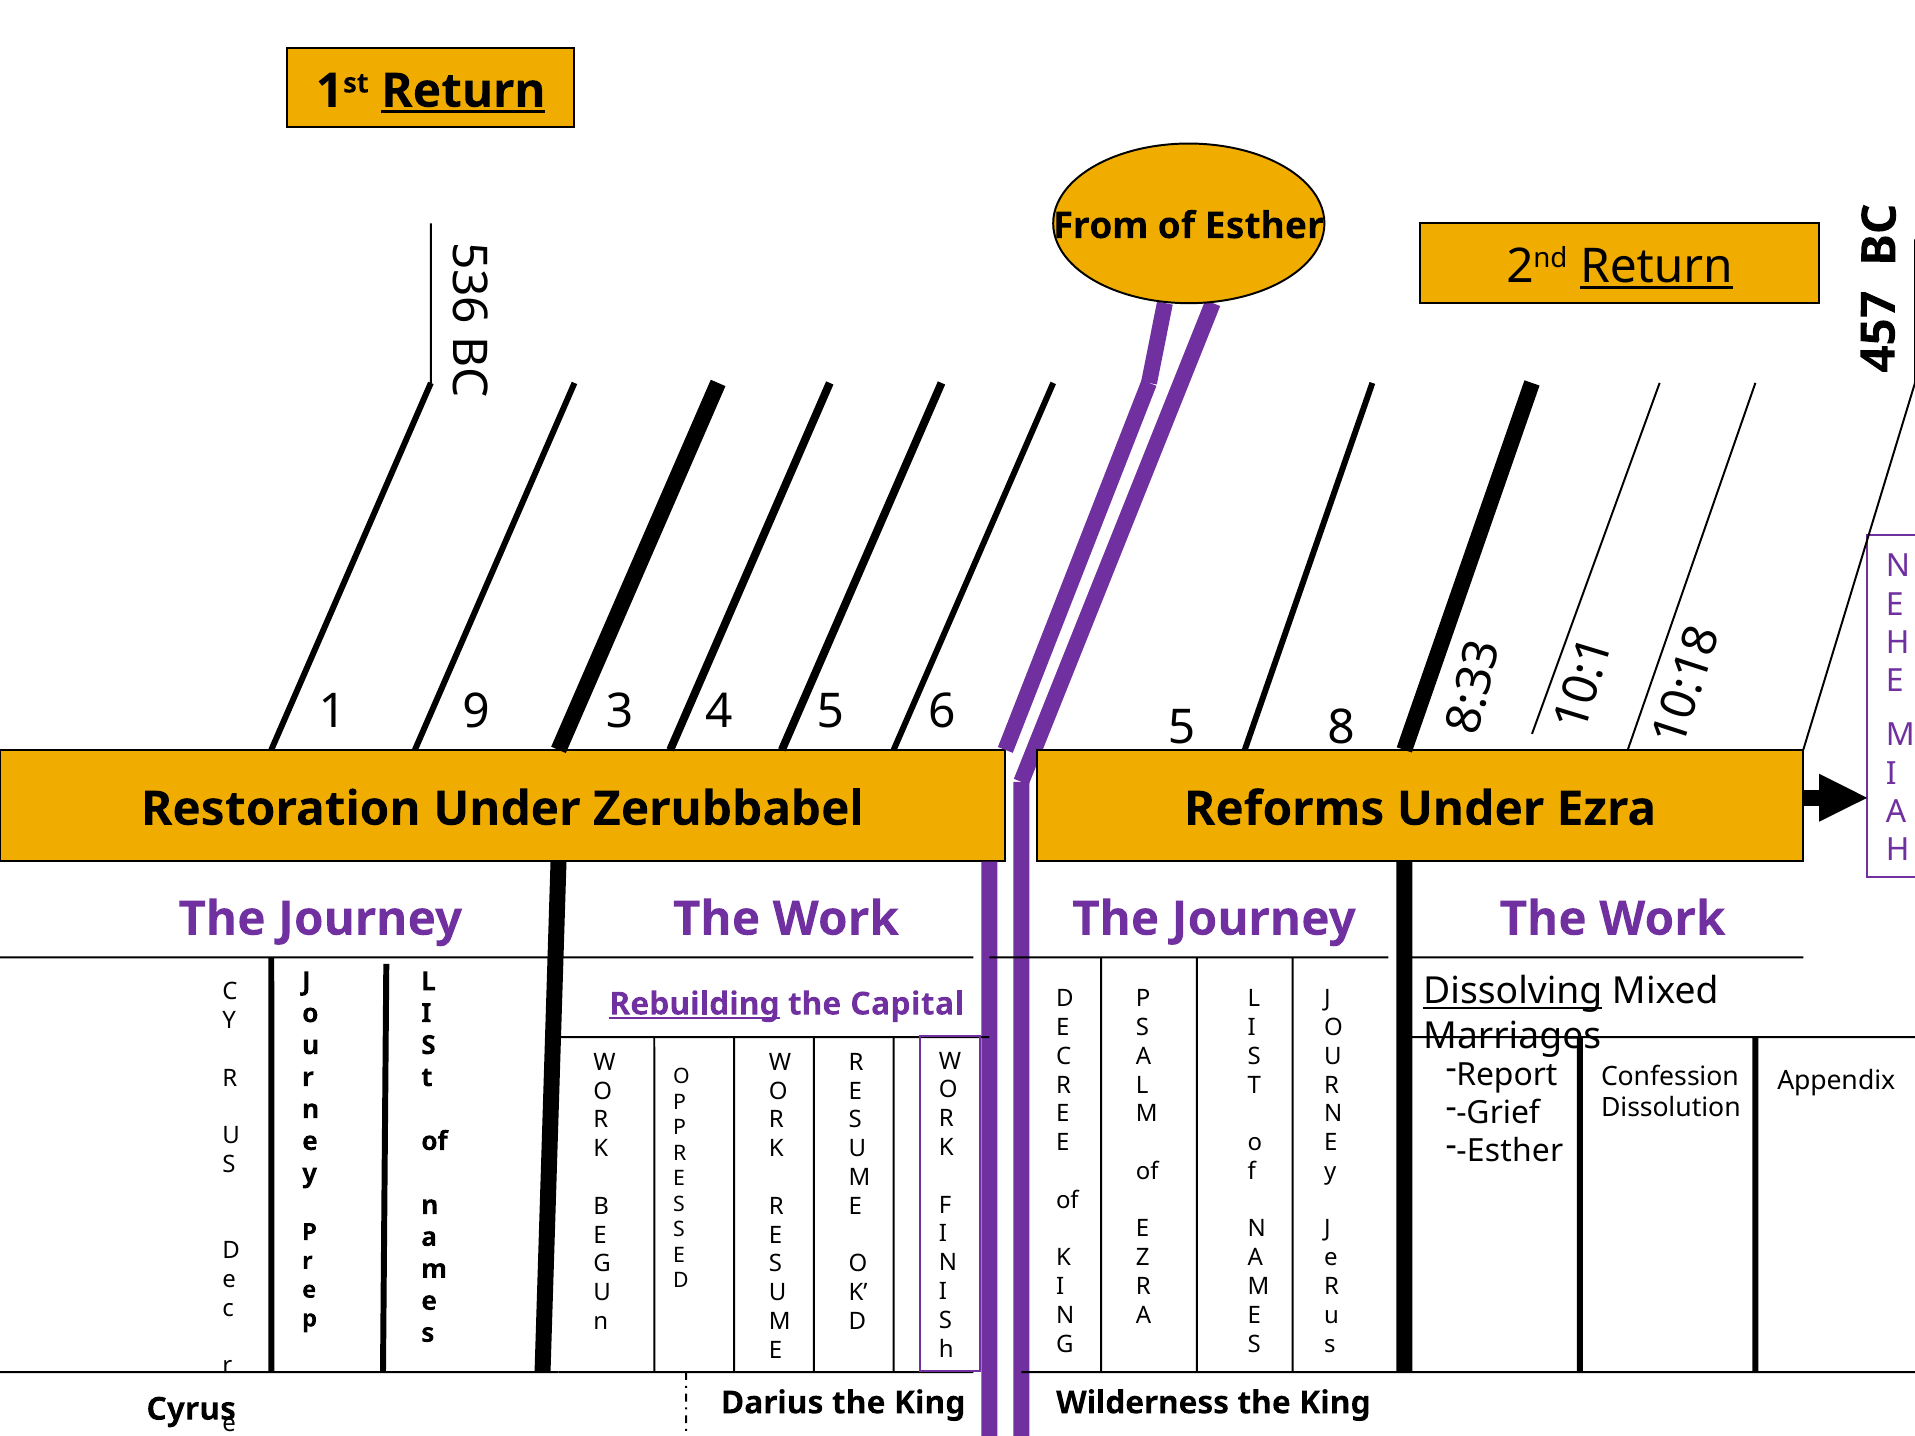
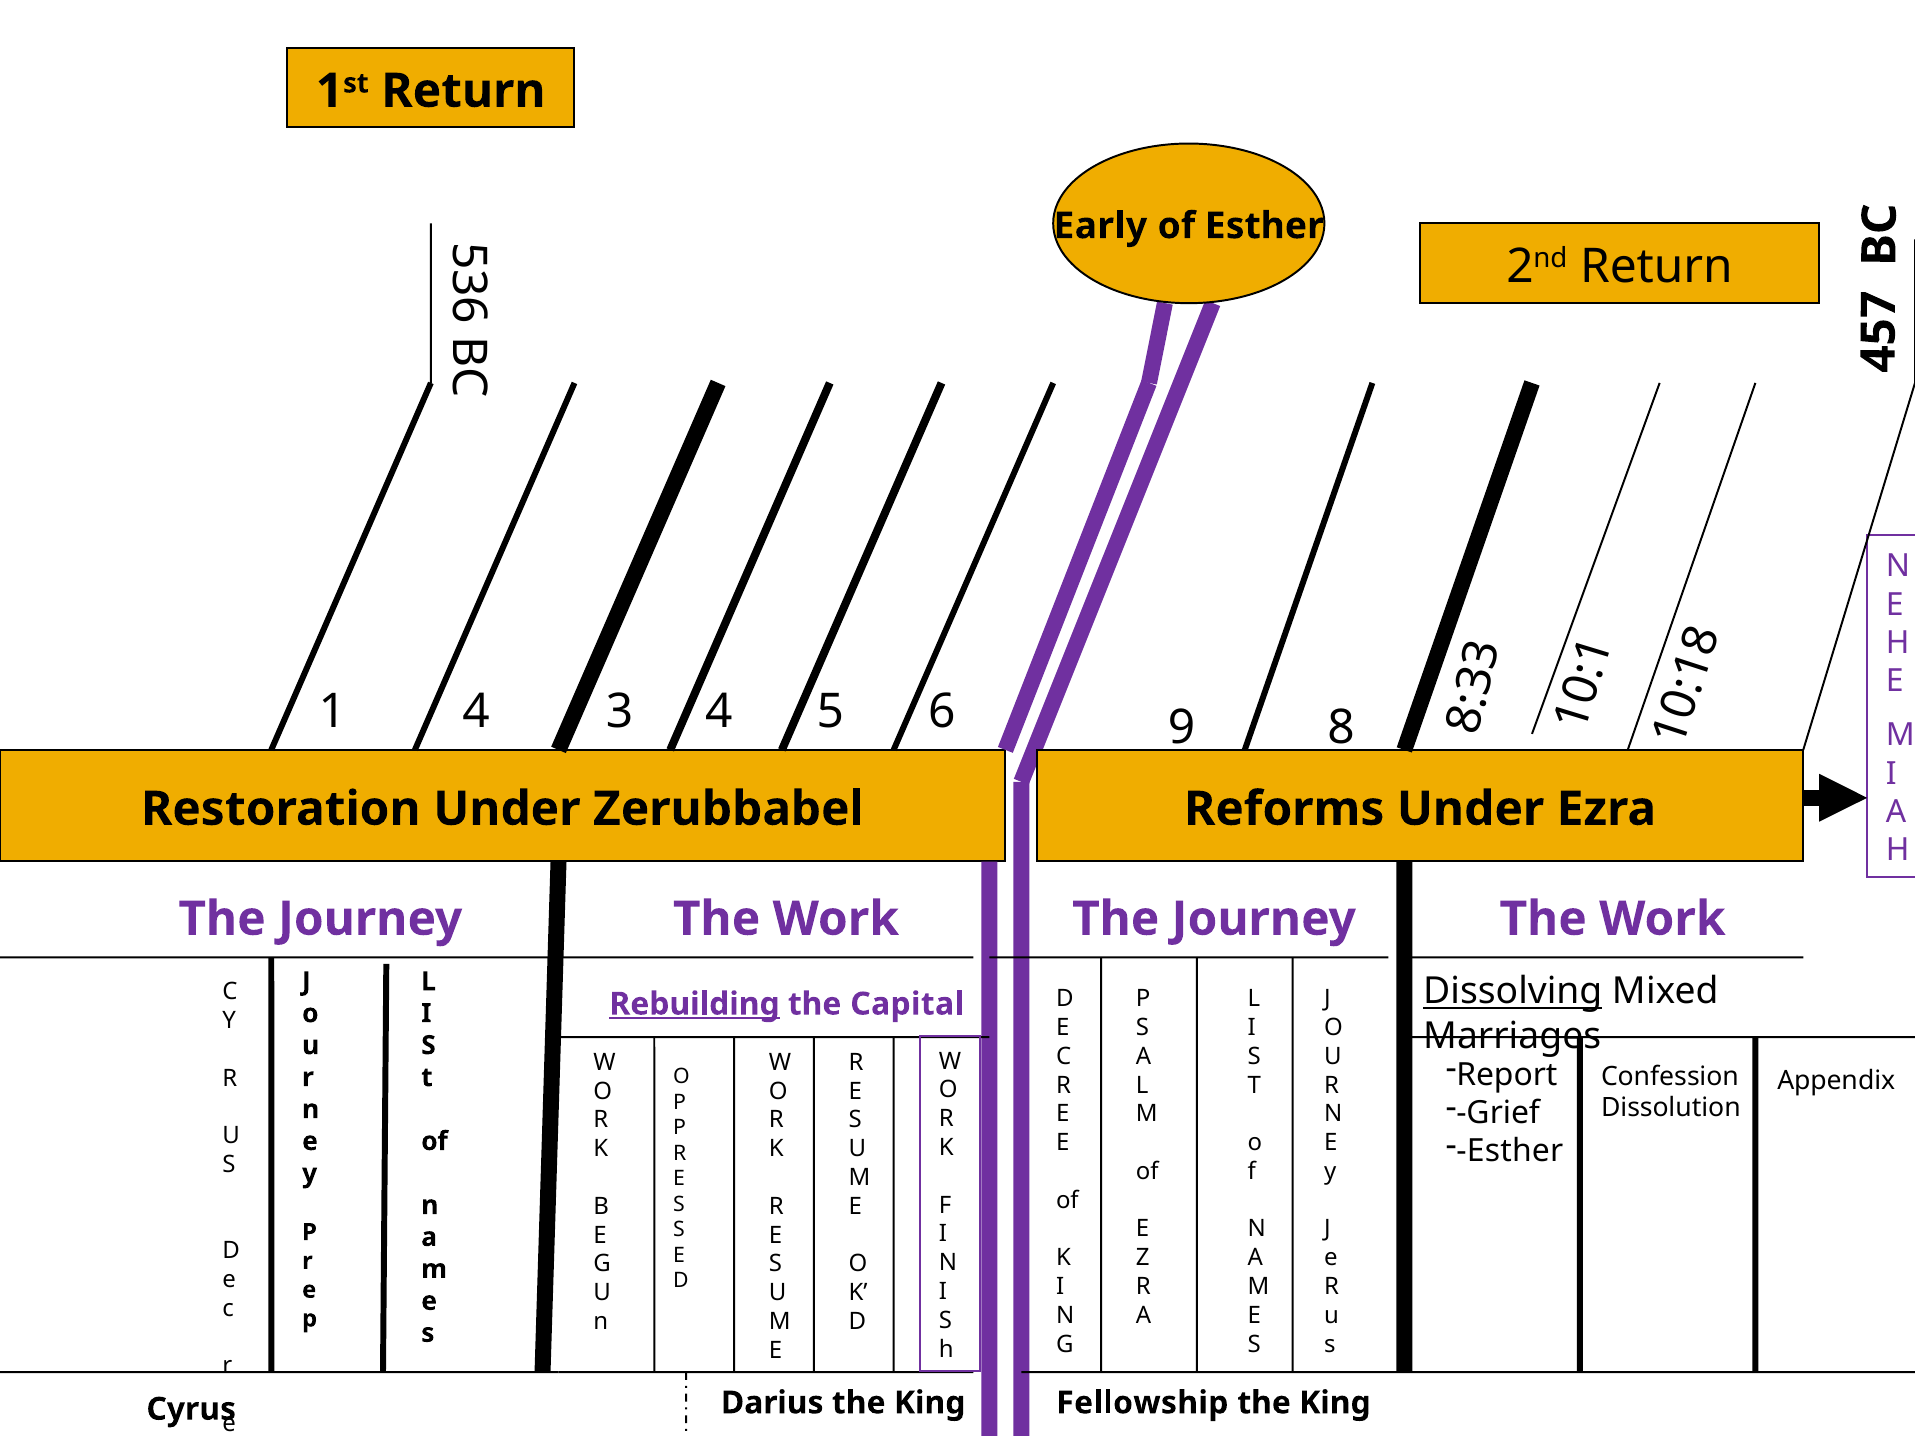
Return underline: present -> none (463, 91)
From: From -> Early (1100, 226)
Return underline: present -> none (1656, 267)
1 9: 9 -> 4 (476, 712)
5: 5 -> 9 (1181, 728)
Wilderness: Wilderness -> Fellowship (1142, 1403)
